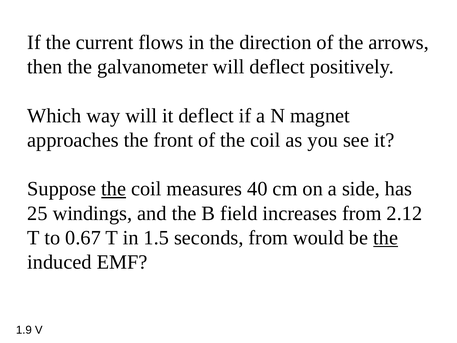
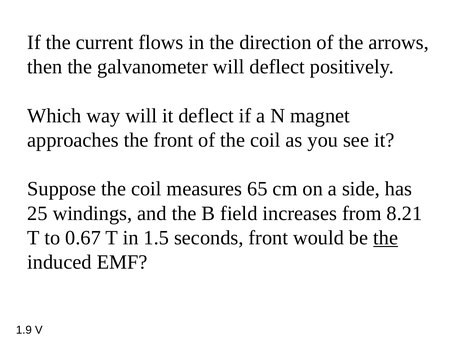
the underline: present -> none (114, 189)
40: 40 -> 65 (257, 189)
2.12: 2.12 -> 8.21 (404, 213)
seconds from: from -> front (268, 238)
